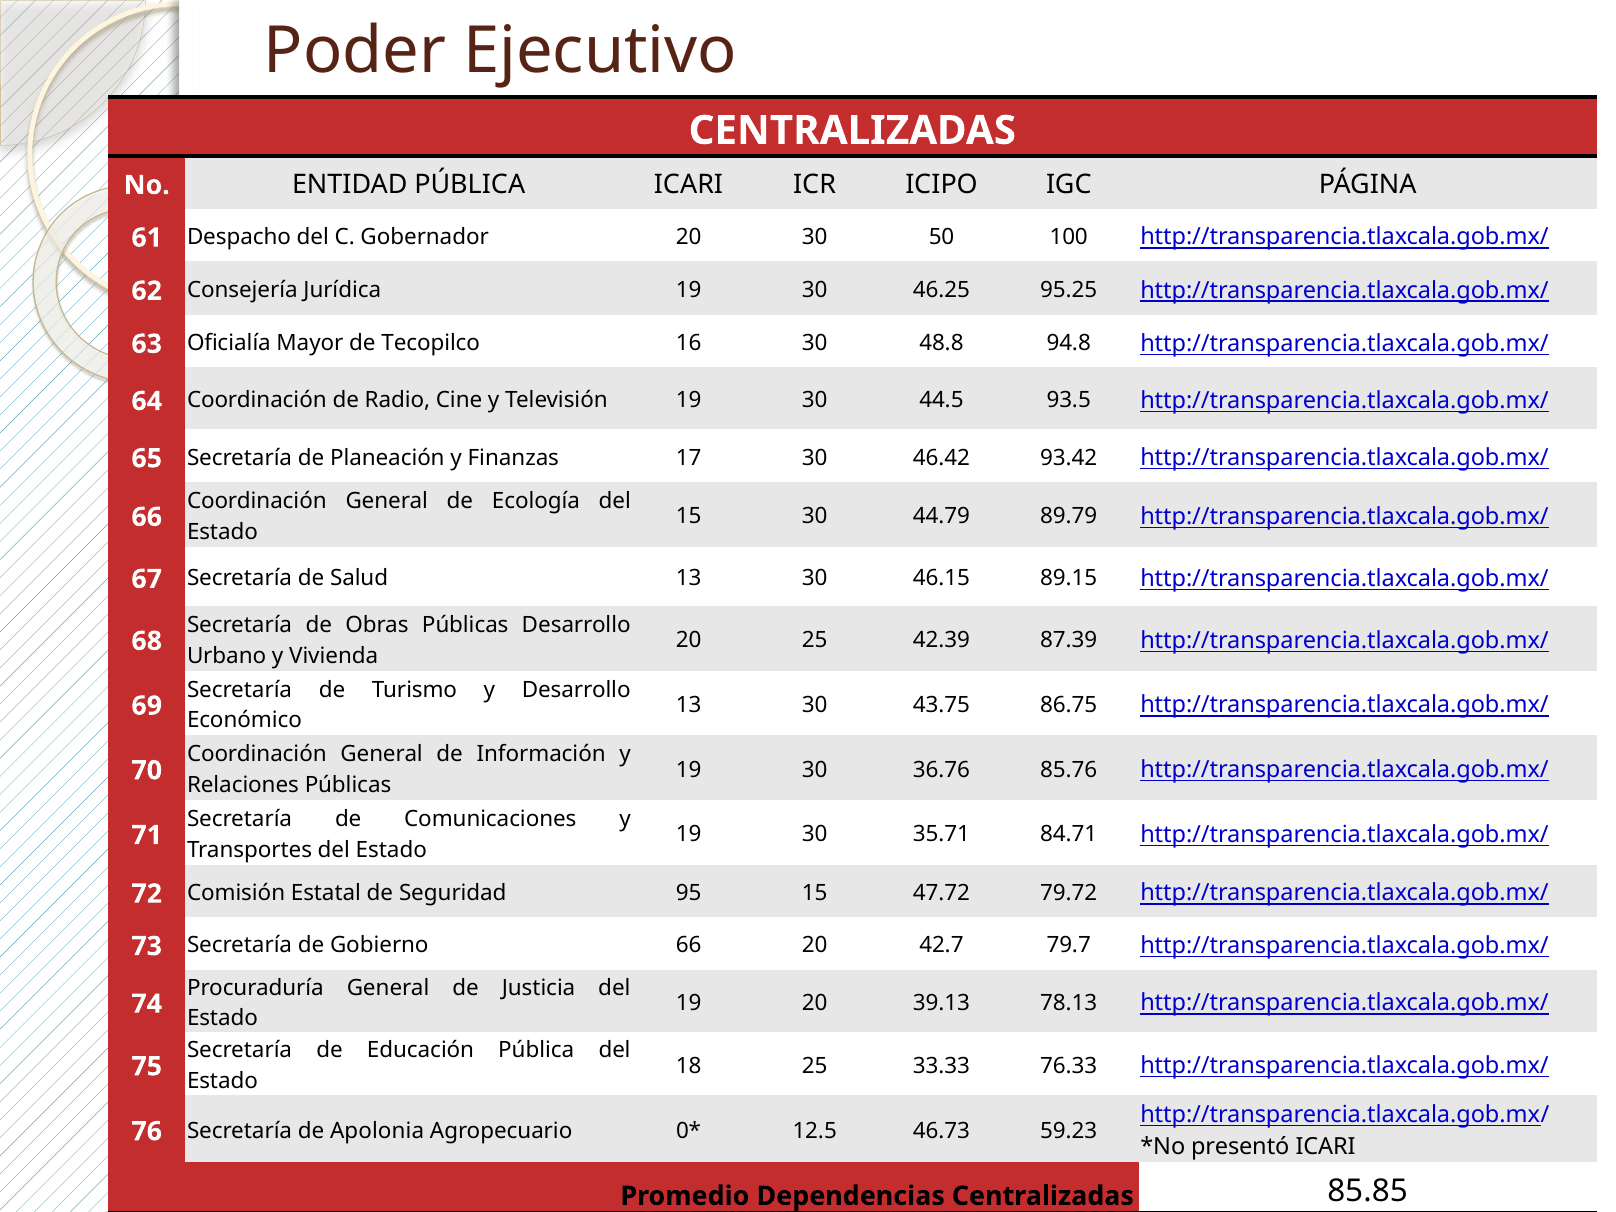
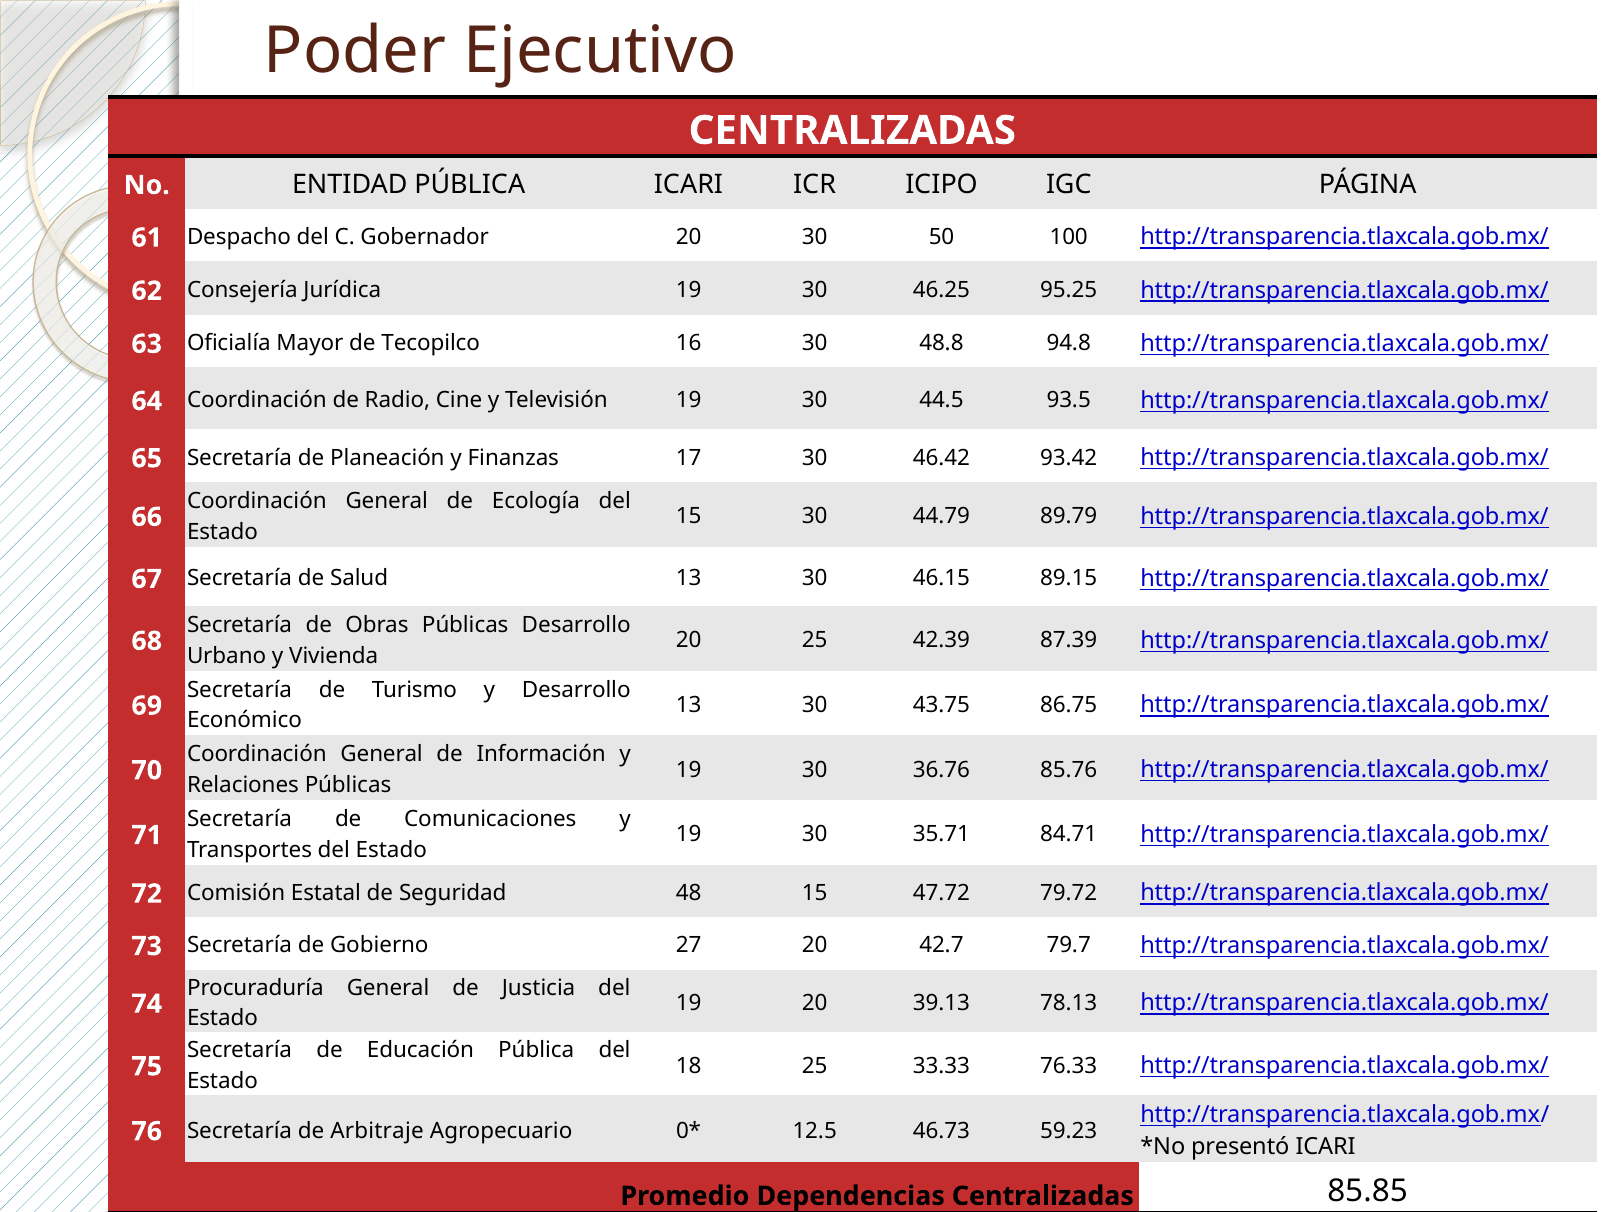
95: 95 -> 48 (689, 893)
Gobierno 66: 66 -> 27 (689, 946)
Apolonia: Apolonia -> Arbitraje (377, 1131)
